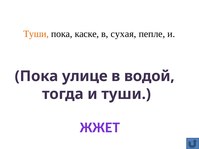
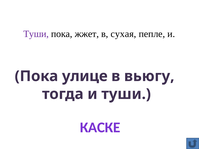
Туши colour: orange -> purple (36, 34)
каске: каске -> жжет (87, 34)
водой: водой -> вьюгу (149, 76)
ЖЖЕТ: ЖЖЕТ -> КАСКЕ (100, 128)
